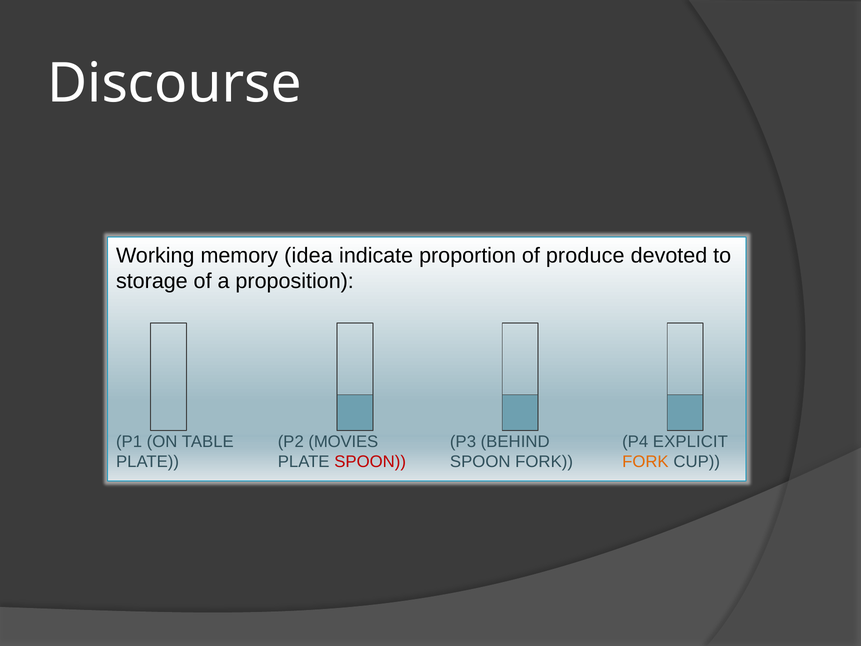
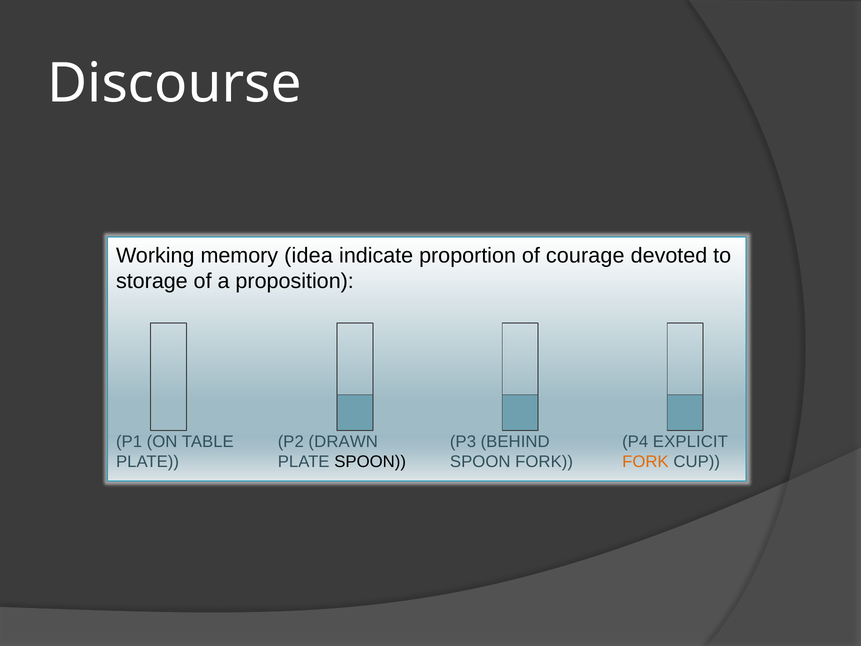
produce: produce -> courage (585, 255)
MOVIES: MOVIES -> DRAWN (343, 442)
SPOON colour: red -> black (370, 462)
